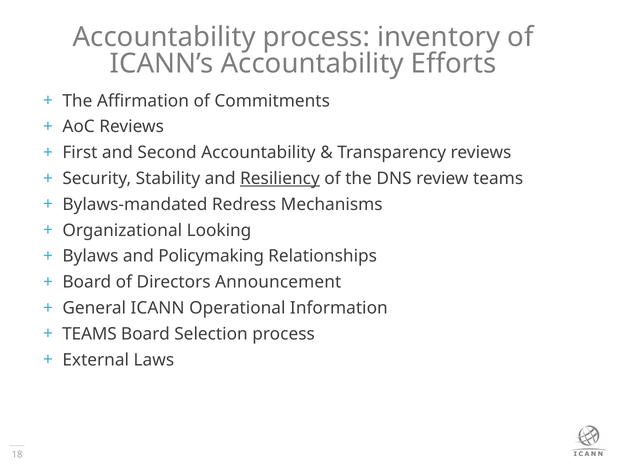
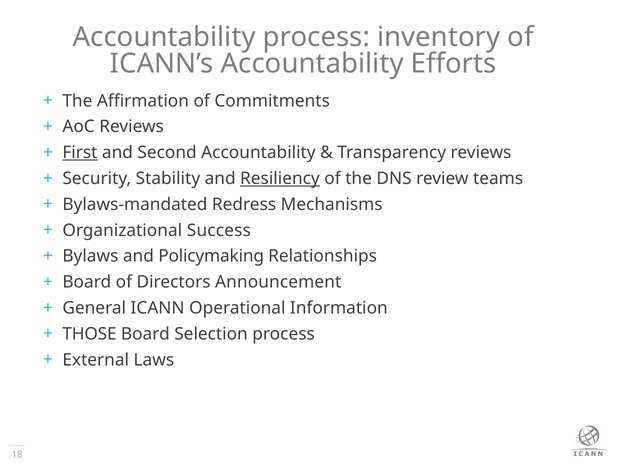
First underline: none -> present (80, 153)
Looking: Looking -> Success (219, 230)
TEAMS: TEAMS -> THOSE (89, 334)
